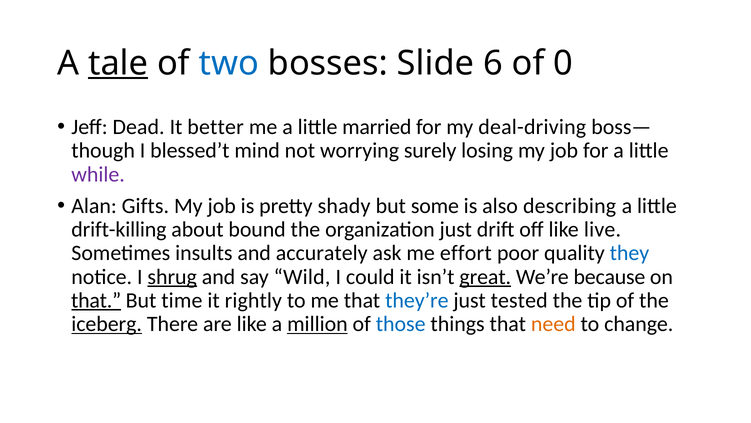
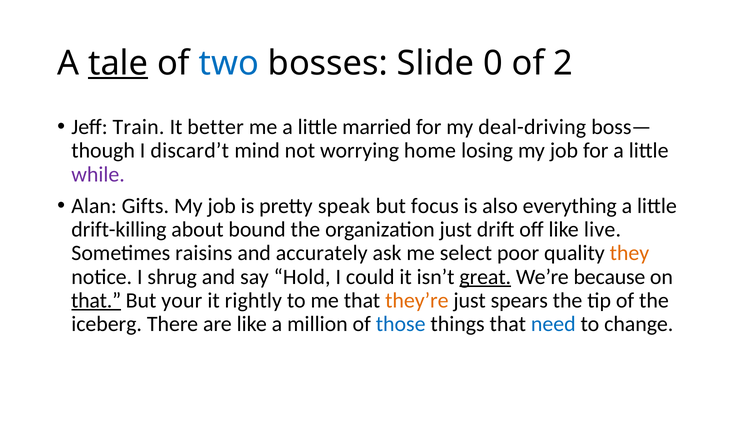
6: 6 -> 0 (493, 63)
0: 0 -> 2 (563, 63)
Dead: Dead -> Train (138, 127)
blessed’t: blessed’t -> discard’t (190, 151)
surely: surely -> home (430, 151)
shady: shady -> speak (344, 206)
some: some -> focus (435, 206)
describing: describing -> everything (570, 206)
insults: insults -> raisins (204, 253)
effort: effort -> select (466, 253)
they colour: blue -> orange (629, 253)
shrug underline: present -> none (172, 276)
Wild: Wild -> Hold (302, 276)
time: time -> your (182, 300)
they’re colour: blue -> orange (417, 300)
tested: tested -> spears (519, 300)
iceberg underline: present -> none (107, 324)
million underline: present -> none (317, 324)
need colour: orange -> blue (553, 324)
